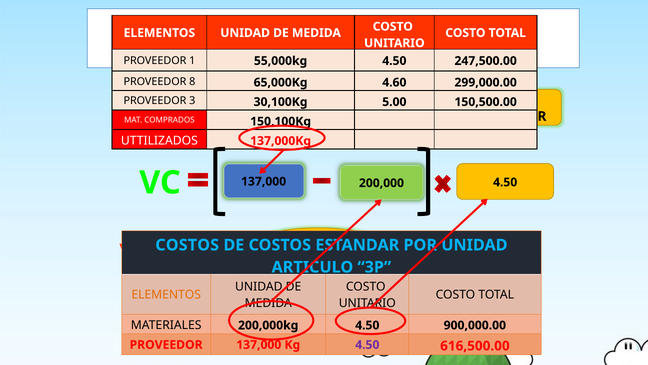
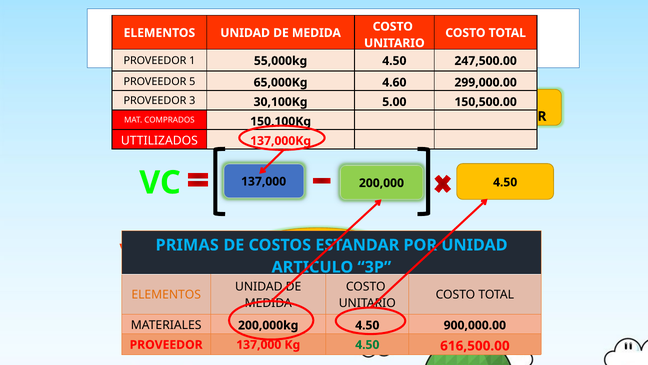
8: 8 -> 5 (192, 81)
COSTOS: COSTOS -> PRIMAS (187, 245)
4.50 colour: purple -> green (367, 344)
